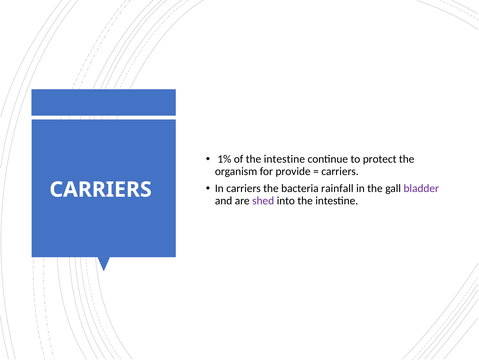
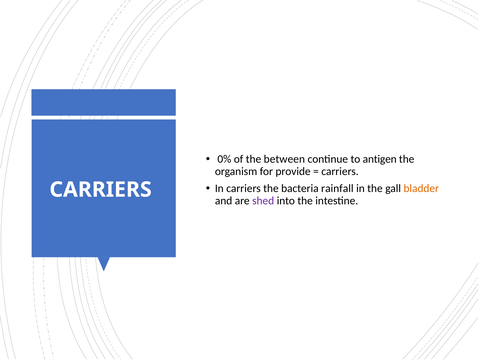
1%: 1% -> 0% (224, 159)
of the intestine: intestine -> between (284, 159)
protect: protect -> antigen (380, 159)
bladder colour: purple -> orange (421, 188)
